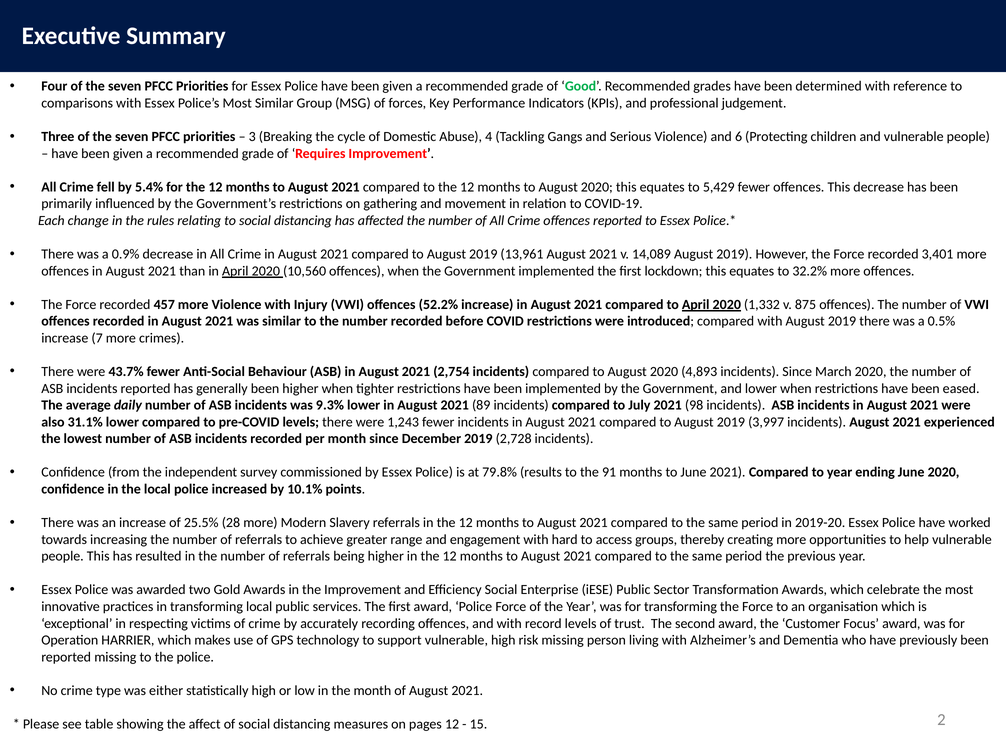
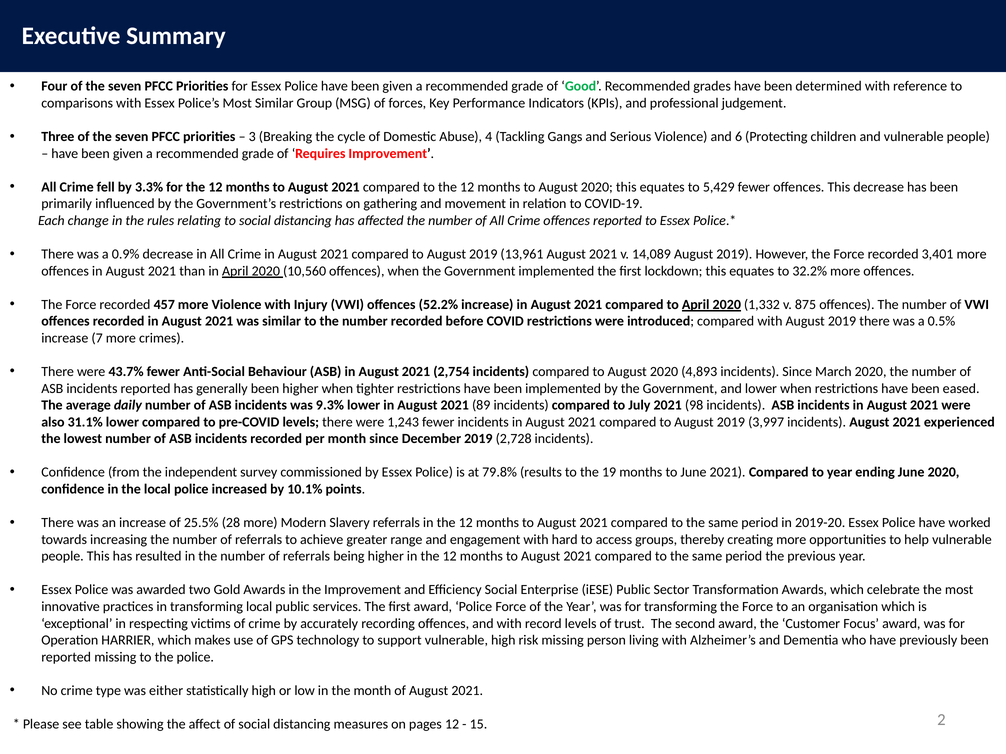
5.4%: 5.4% -> 3.3% (149, 187)
91: 91 -> 19 (609, 473)
